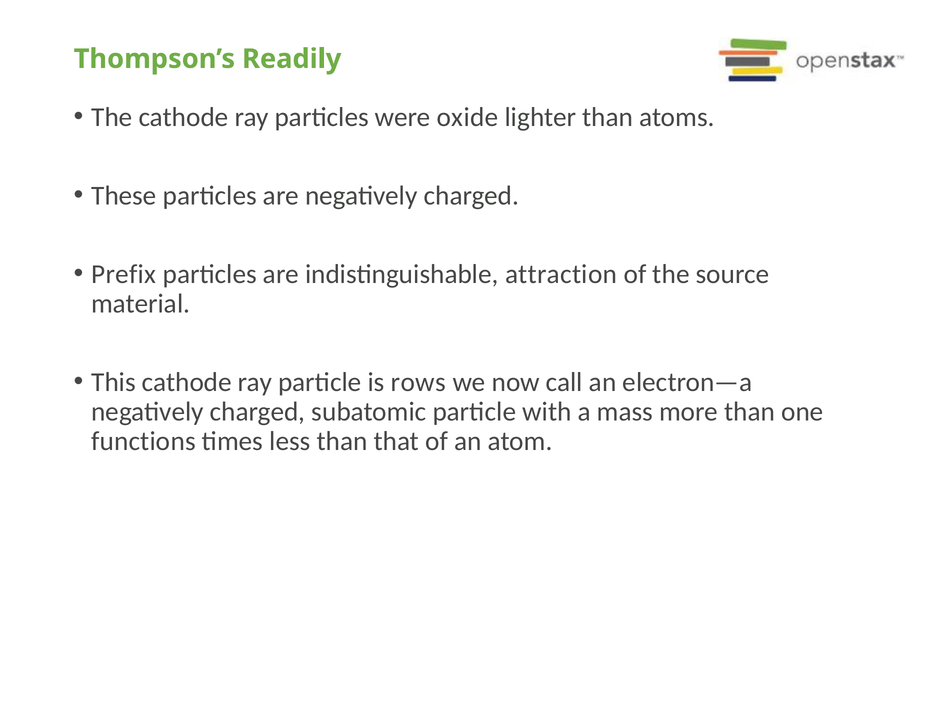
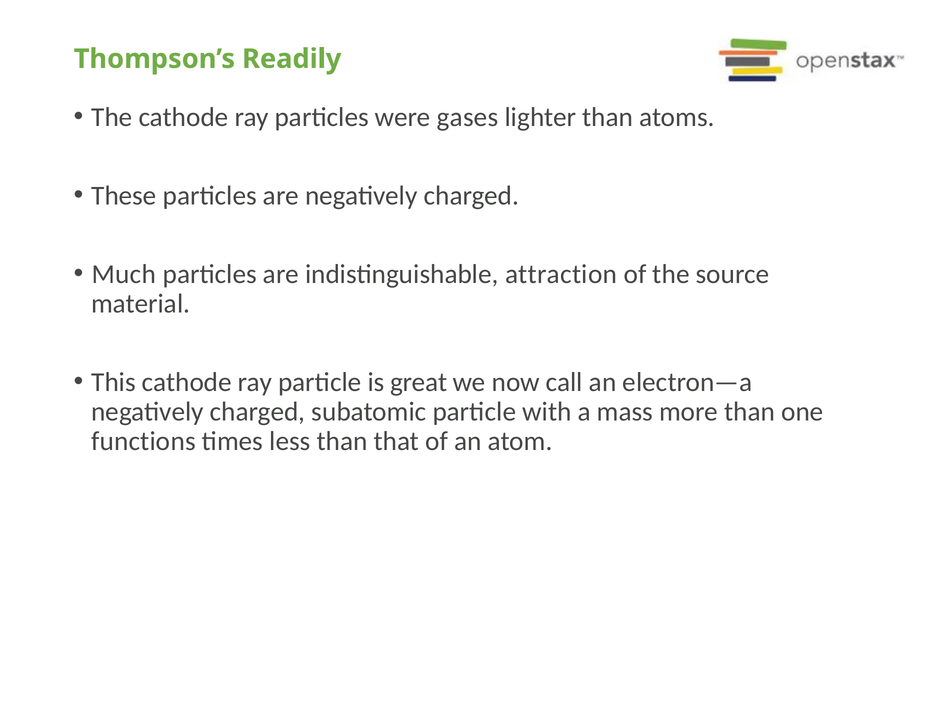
oxide: oxide -> gases (468, 117)
Prefix: Prefix -> Much (124, 274)
rows: rows -> great (419, 382)
